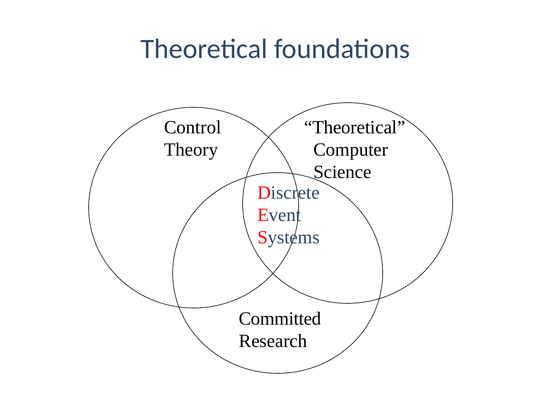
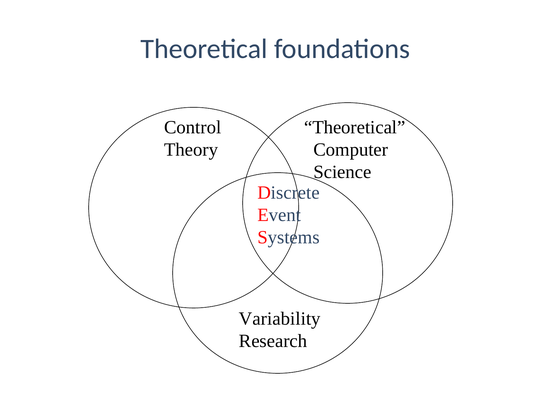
Committed: Committed -> Variability (280, 319)
